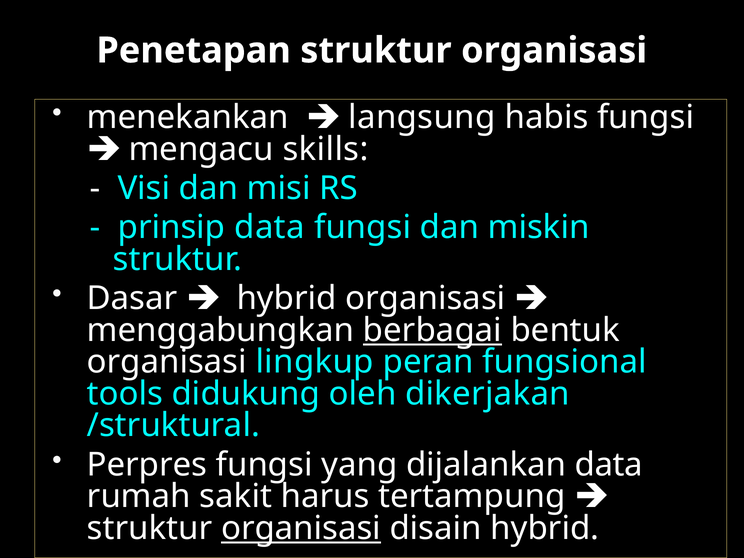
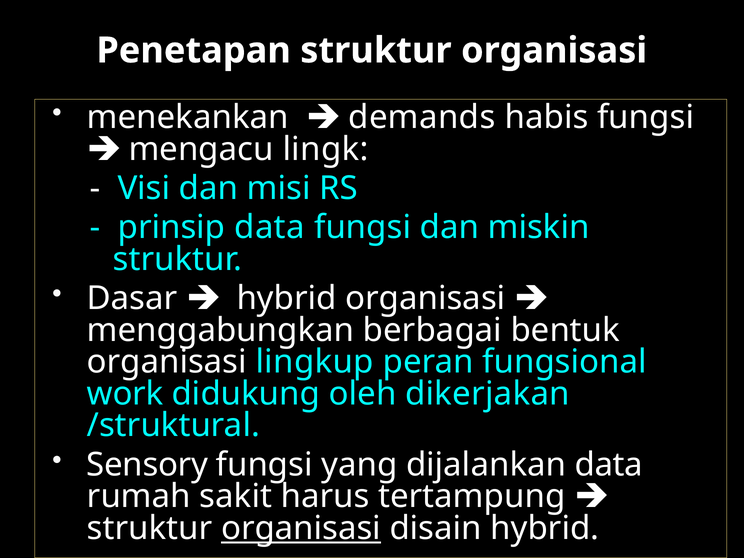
langsung: langsung -> demands (422, 117)
skills: skills -> lingk (326, 149)
berbagai underline: present -> none (432, 330)
tools: tools -> work (125, 394)
Perpres: Perpres -> Sensory (147, 465)
